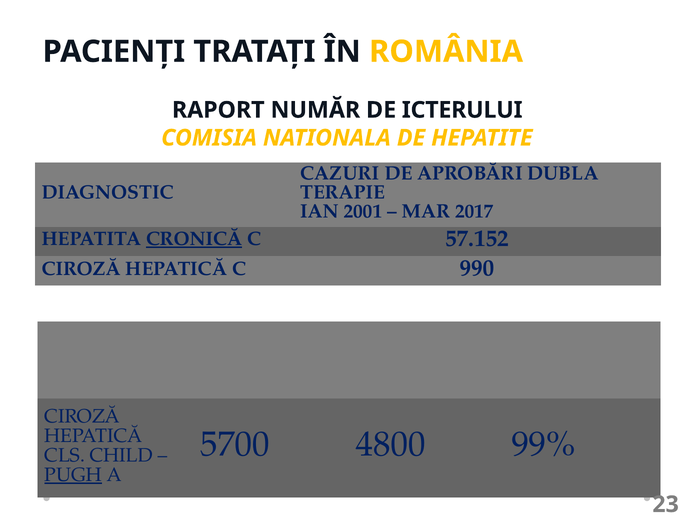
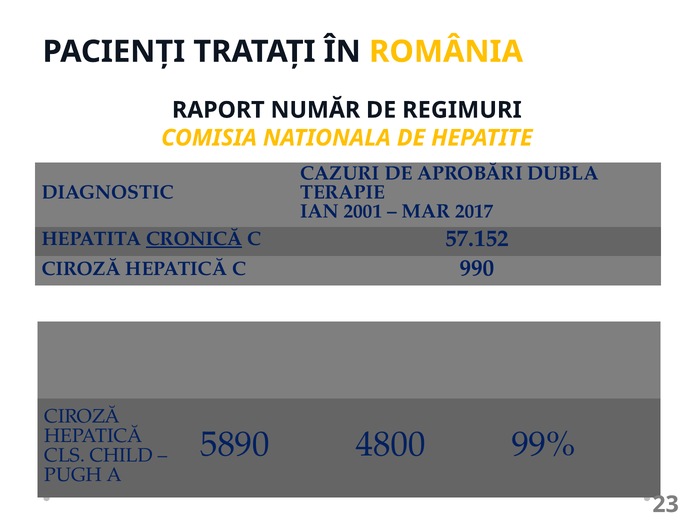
ICTERULUI: ICTERULUI -> REGIMURI (462, 110)
5700: 5700 -> 5890 (235, 444)
PUGH underline: present -> none (73, 475)
